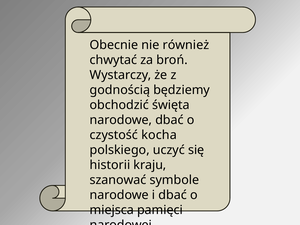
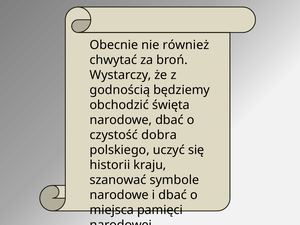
kocha: kocha -> dobra (159, 135)
